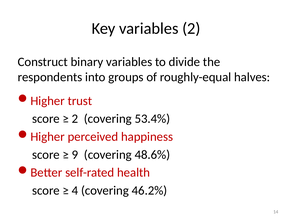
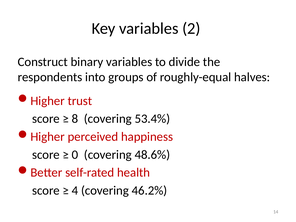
2: 2 -> 8 (75, 119)
9: 9 -> 0 (75, 155)
